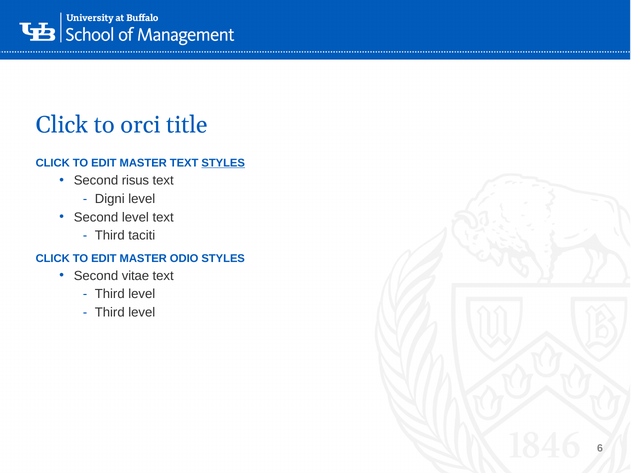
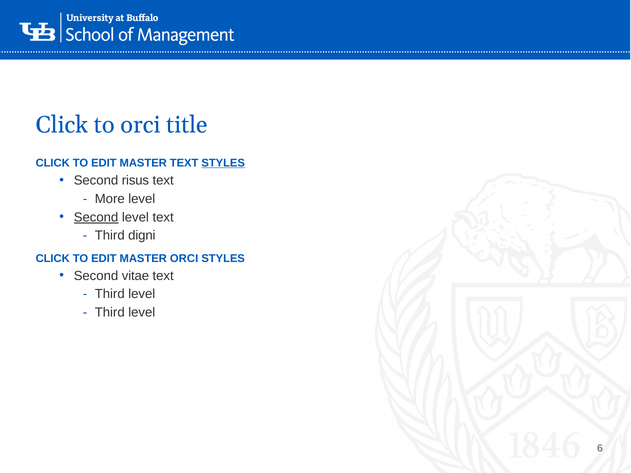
Digni: Digni -> More (110, 199)
Second underline: none -> present (96, 217)
taciti: taciti -> digni (142, 236)
MASTER ODIO: ODIO -> ORCI (184, 259)
